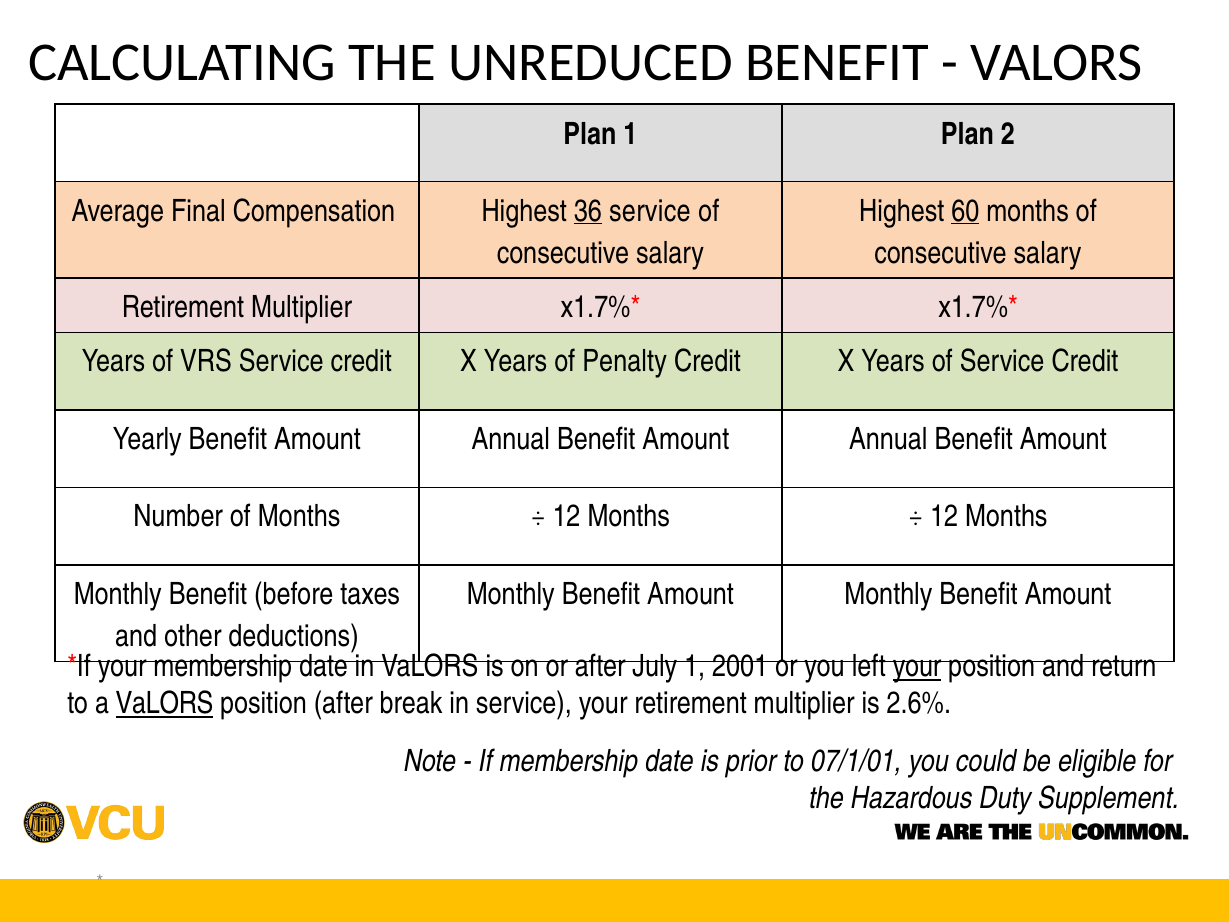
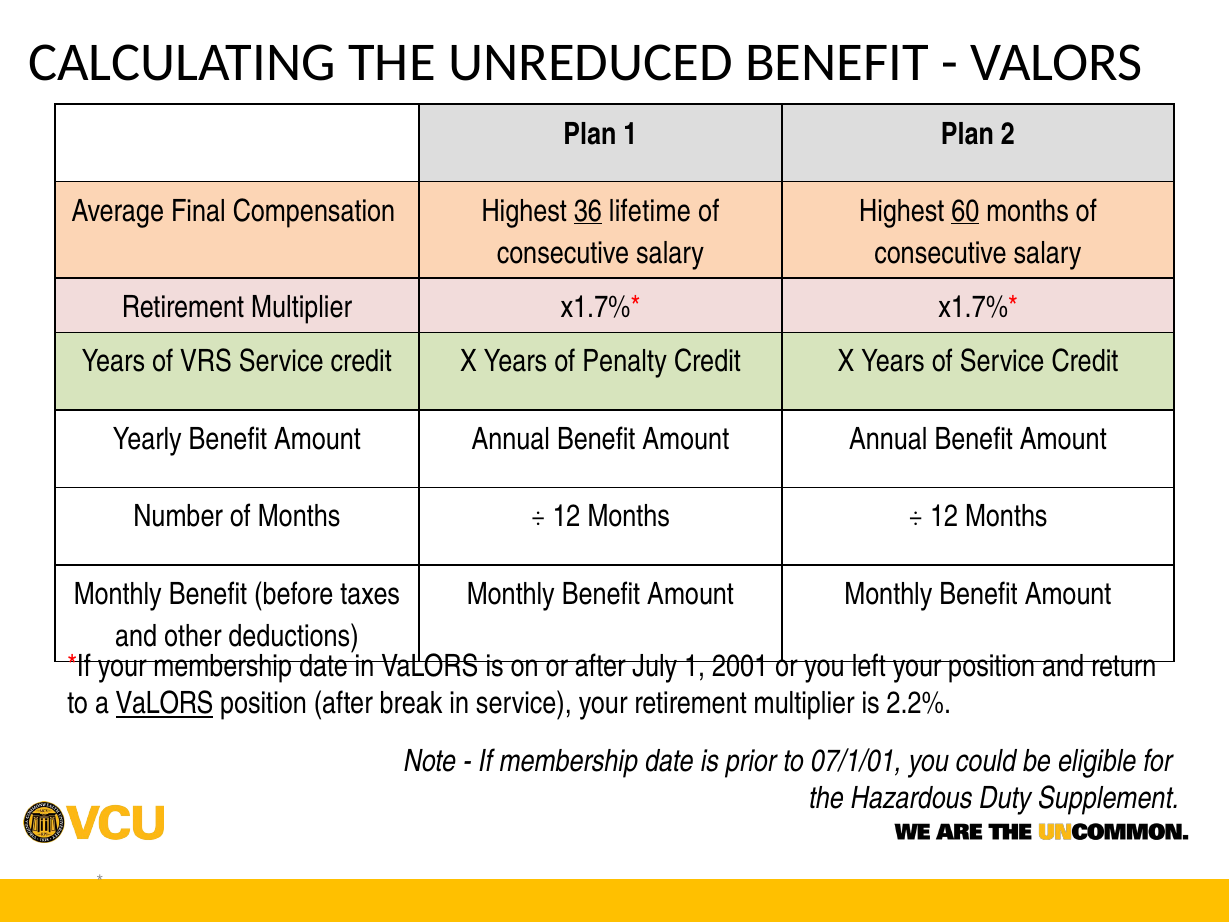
36 service: service -> lifetime (650, 211)
your underline: present -> none (917, 667)
2.6%: 2.6% -> 2.2% (919, 703)
